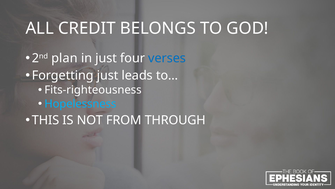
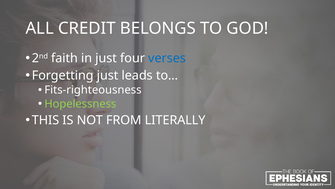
plan: plan -> faith (65, 58)
Hopelessness colour: light blue -> light green (80, 104)
THROUGH: THROUGH -> LITERALLY (175, 120)
